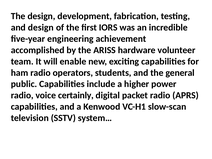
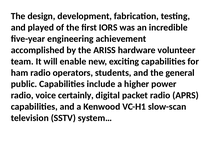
and design: design -> played (41, 27)
